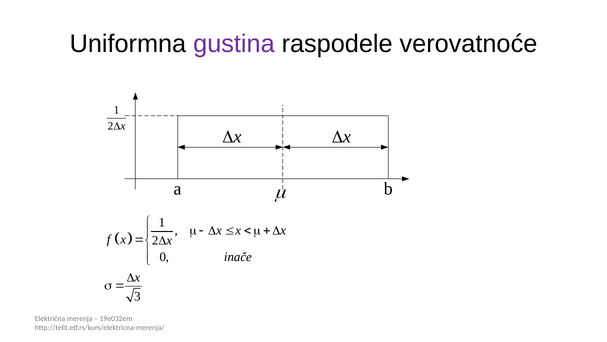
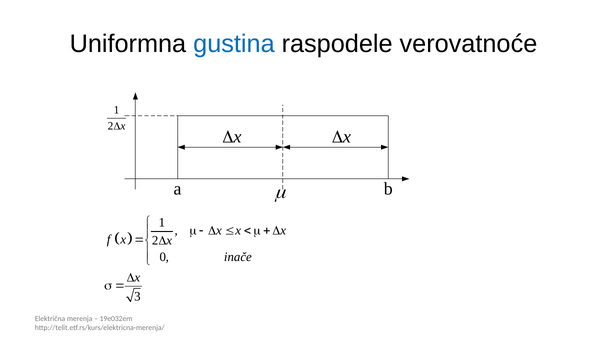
gustina colour: purple -> blue (234, 44)
